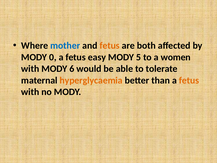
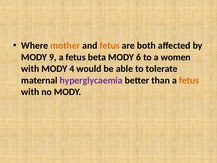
mother colour: blue -> orange (65, 46)
0: 0 -> 9 (53, 57)
easy: easy -> beta (97, 57)
5: 5 -> 6 (139, 57)
6: 6 -> 4 (72, 69)
hyperglycaemia colour: orange -> purple (91, 80)
